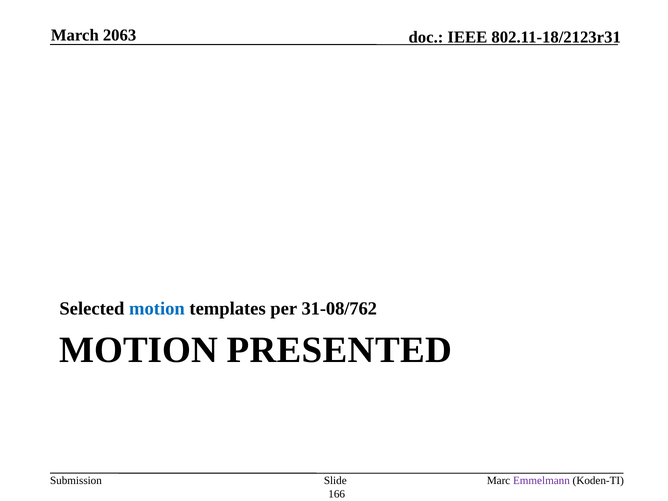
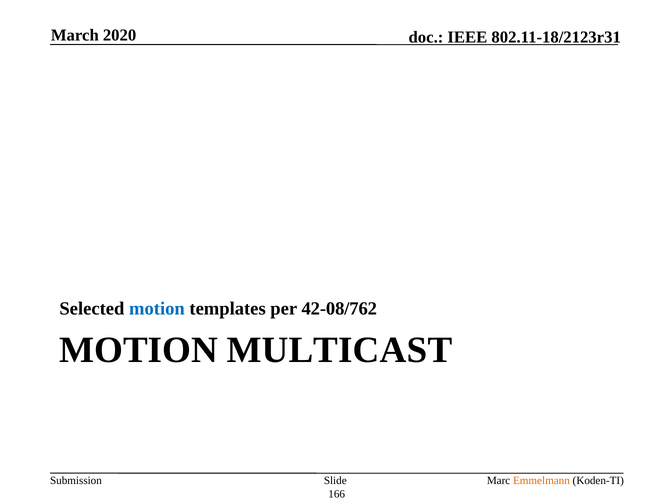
2063: 2063 -> 2020 (120, 35)
31-08/762: 31-08/762 -> 42-08/762 (339, 309)
PRESENTED: PRESENTED -> MULTICAST (339, 350)
Emmelmann colour: purple -> orange (541, 480)
